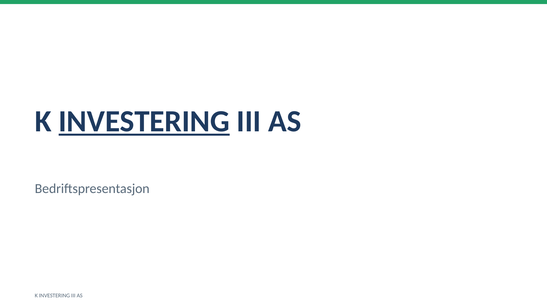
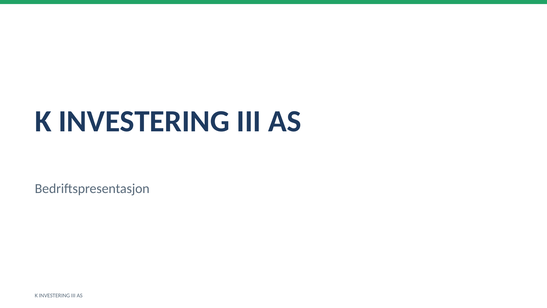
INVESTERING underline: present -> none (144, 121)
